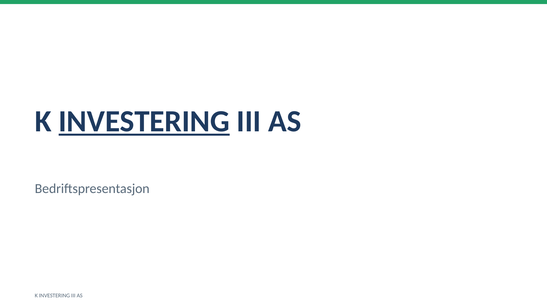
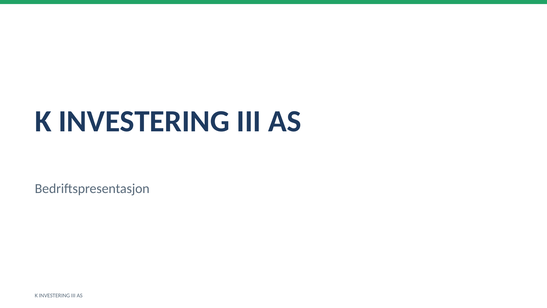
INVESTERING underline: present -> none (144, 121)
